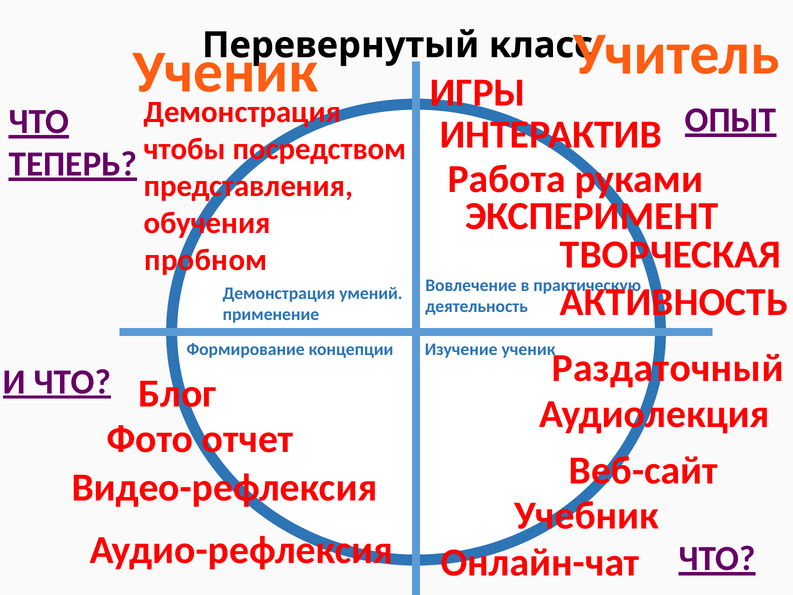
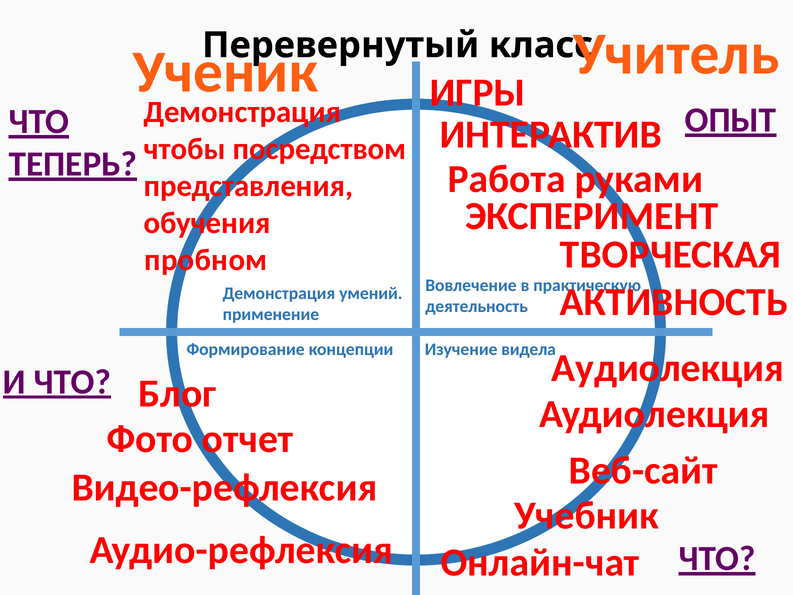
Изучение ученик: ученик -> видела (529, 349)
Раздаточный: Раздаточный -> Аудиолекция (668, 368)
